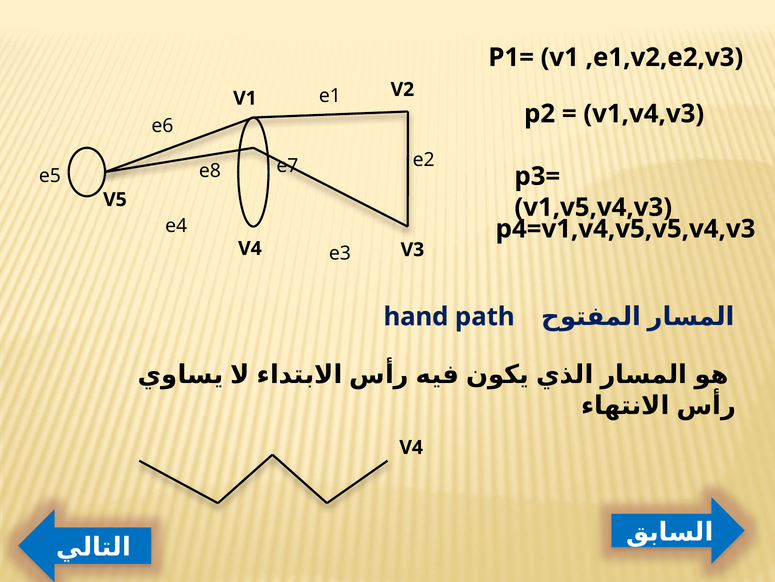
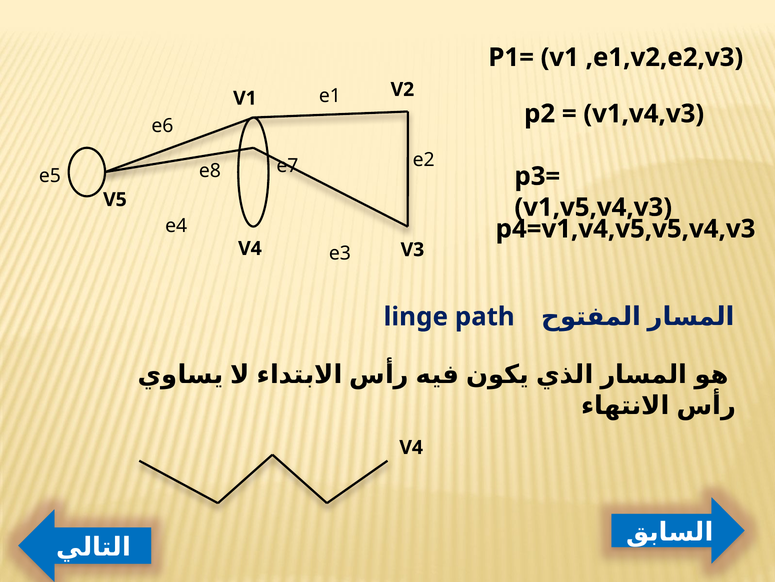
hand: hand -> linge (416, 316)
